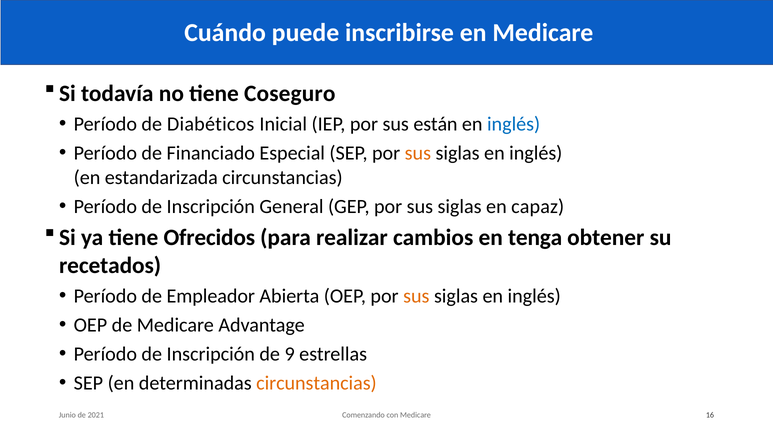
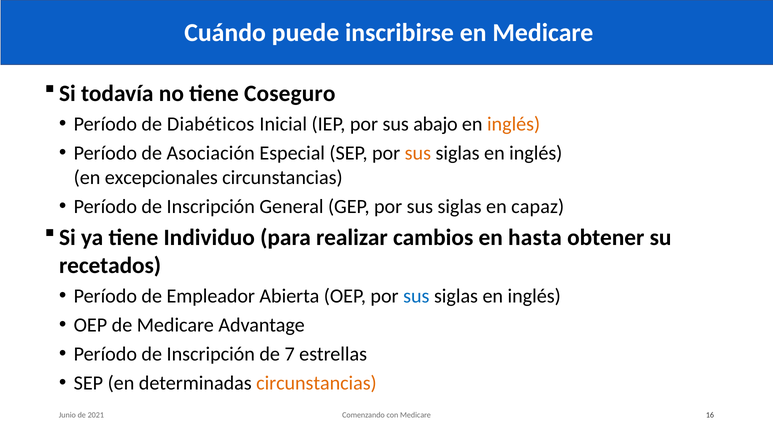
están: están -> abajo (435, 124)
inglés colour: blue -> orange (514, 124)
Financiado: Financiado -> Asociación (211, 153)
estandarizada: estandarizada -> excepcionales (161, 177)
Ofrecidos: Ofrecidos -> Individuo (209, 237)
tenga: tenga -> hasta (535, 237)
sus colour: orange -> blue (416, 296)
9: 9 -> 7 (290, 354)
